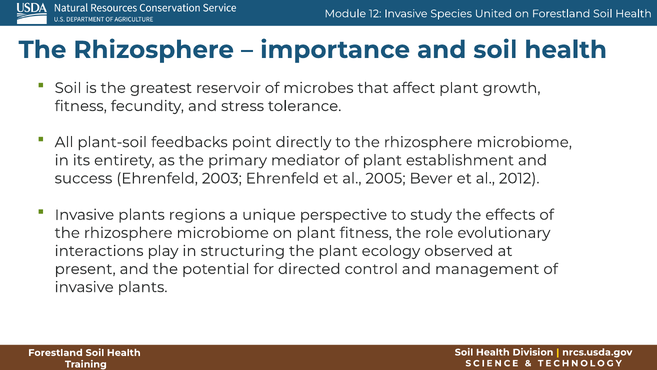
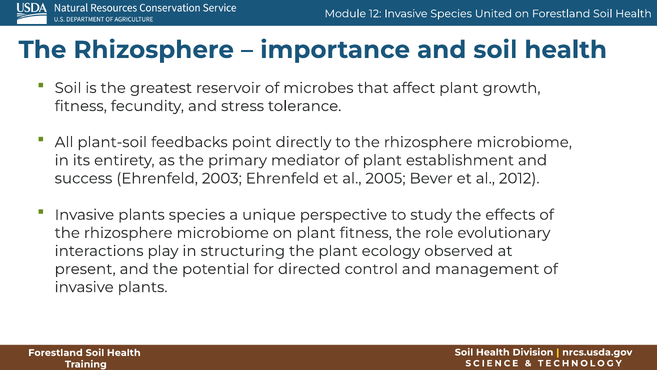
plants regions: regions -> species (197, 215)
